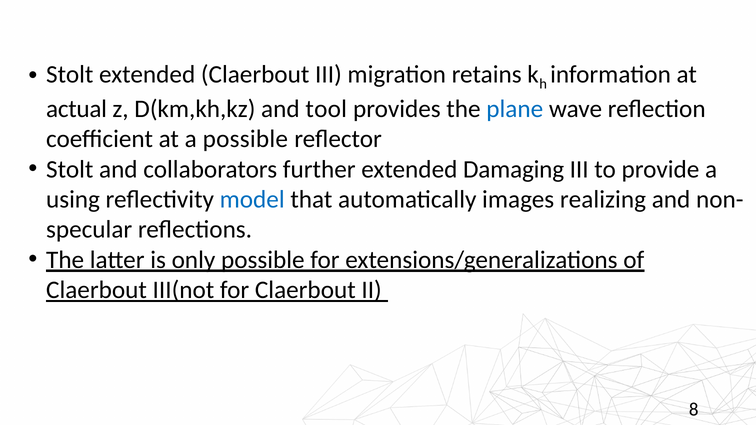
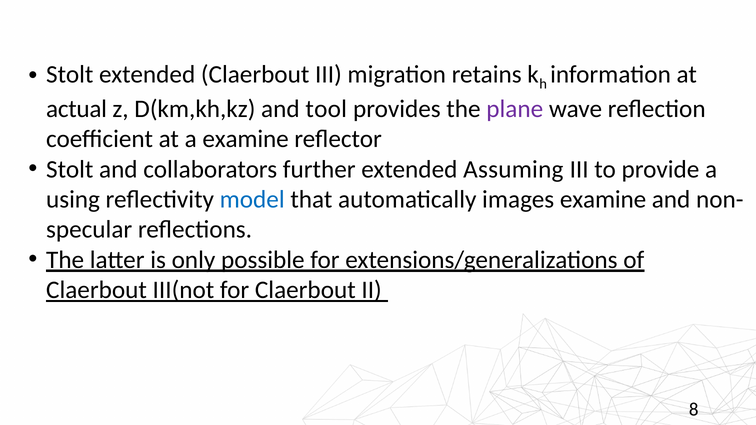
plane colour: blue -> purple (515, 109)
a possible: possible -> examine (246, 139)
Damaging: Damaging -> Assuming (513, 169)
images realizing: realizing -> examine (603, 200)
